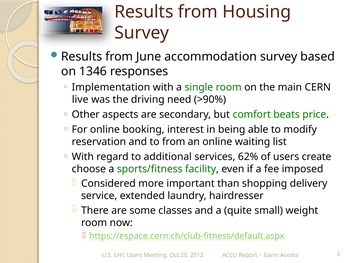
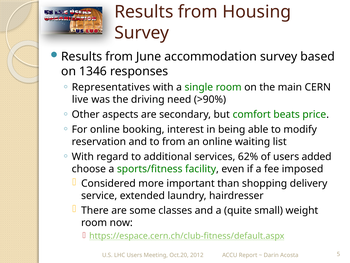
Implementation: Implementation -> Representatives (111, 87)
create: create -> added (317, 156)
